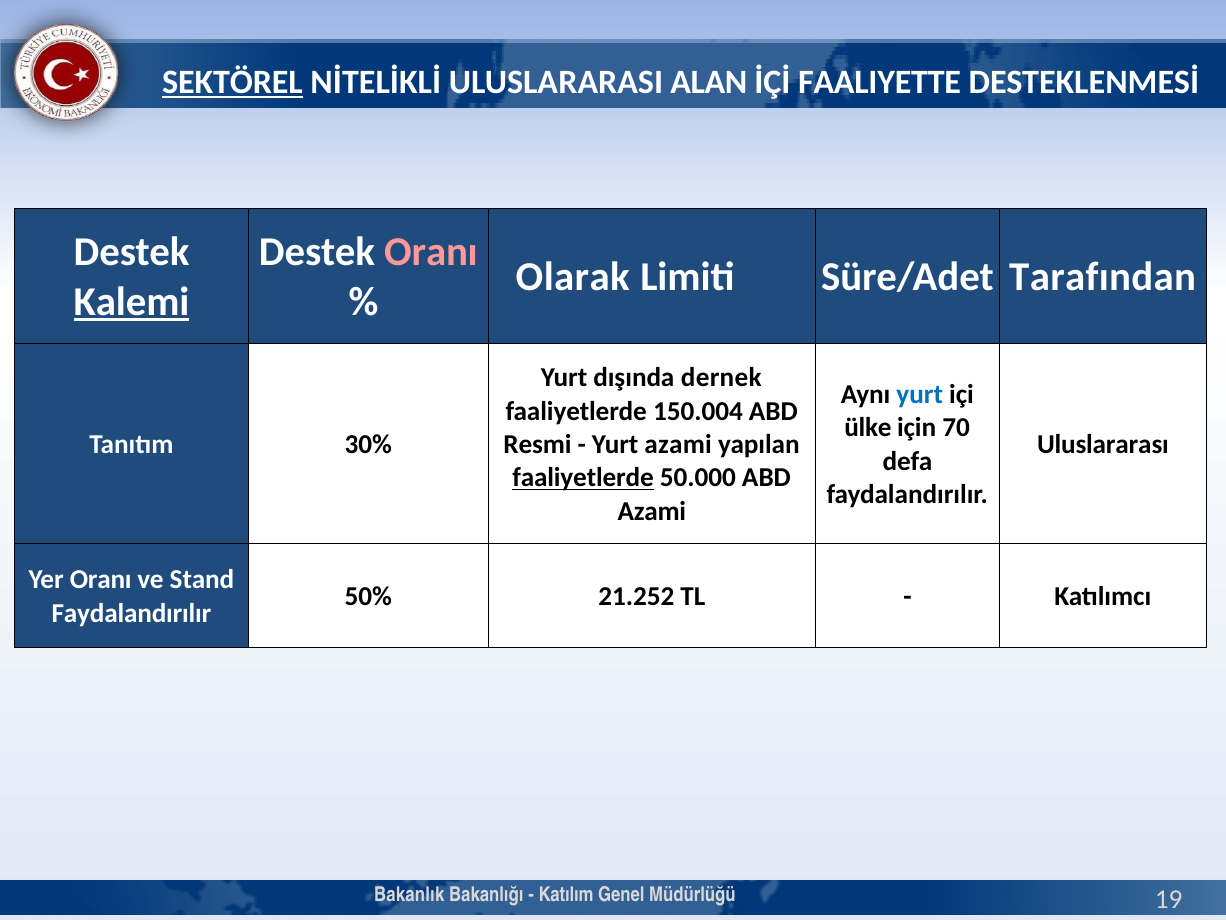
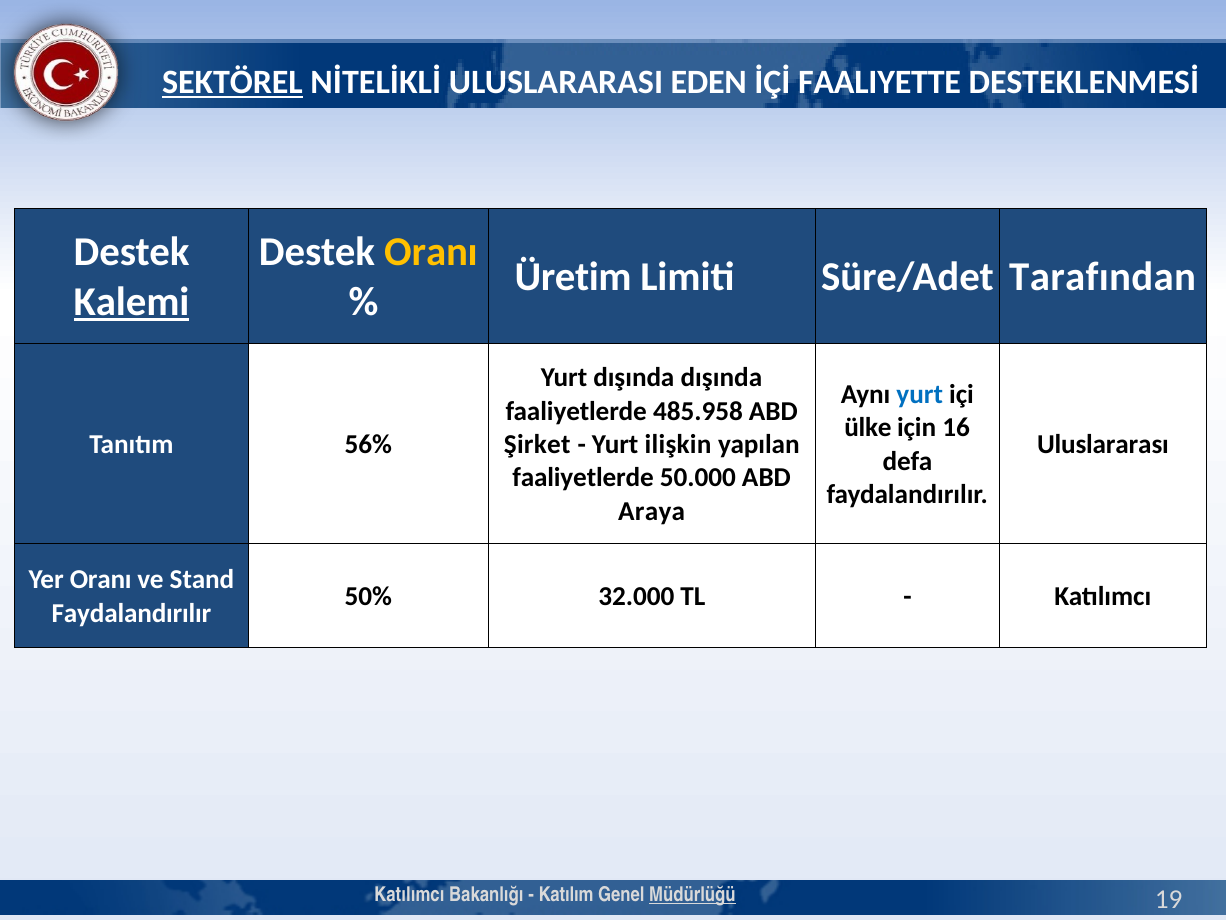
ALAN: ALAN -> EDEN (709, 83)
Oranı colour: pink -> yellow (431, 252)
Olarak: Olarak -> Üretim (573, 277)
dışında dernek: dernek -> dışında (721, 378)
150.004: 150.004 -> 485.958 (698, 411)
70: 70 -> 16 (956, 428)
30%: 30% -> 56% (368, 444)
Resmi: Resmi -> Şirket (537, 444)
Yurt azami: azami -> ilişkin (678, 444)
faaliyetlerde underline: present -> none (583, 477)
Azami: Azami -> Araya (652, 511)
21.252: 21.252 -> 32.000 (636, 596)
Bakanlık: Bakanlık -> Katılımcı (409, 895)
Müdürlüğü underline: none -> present (692, 895)
